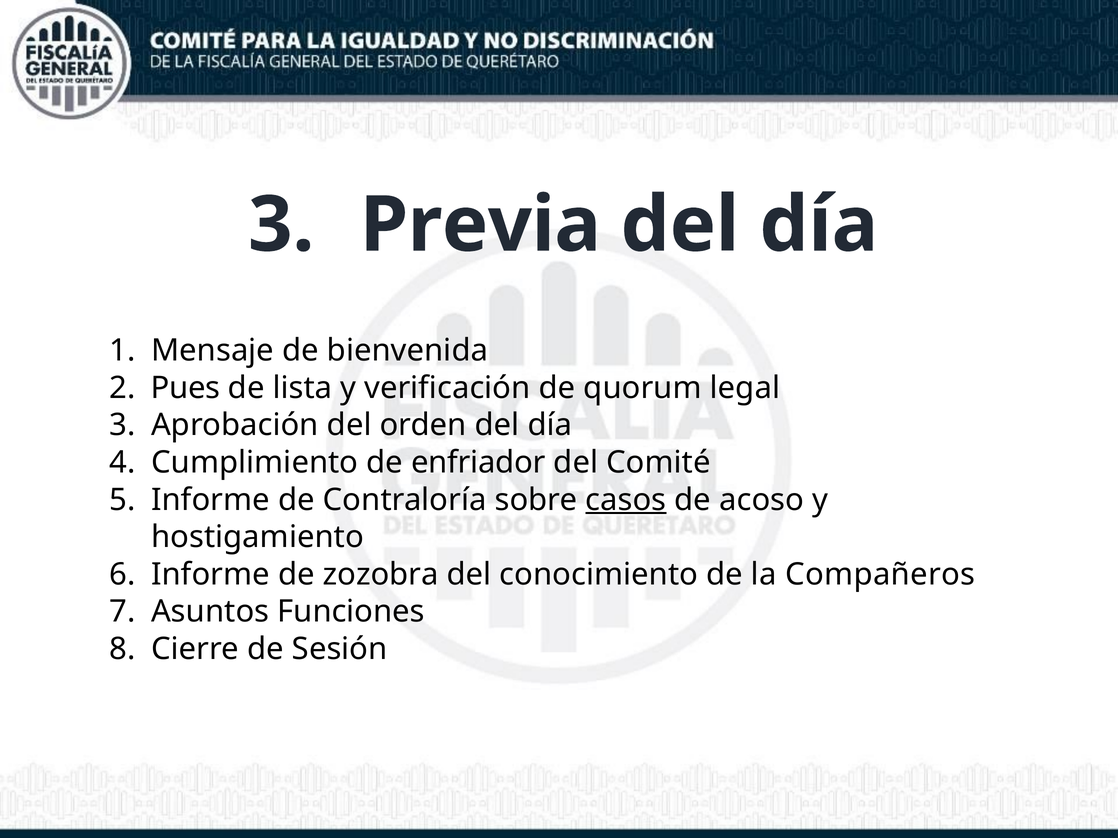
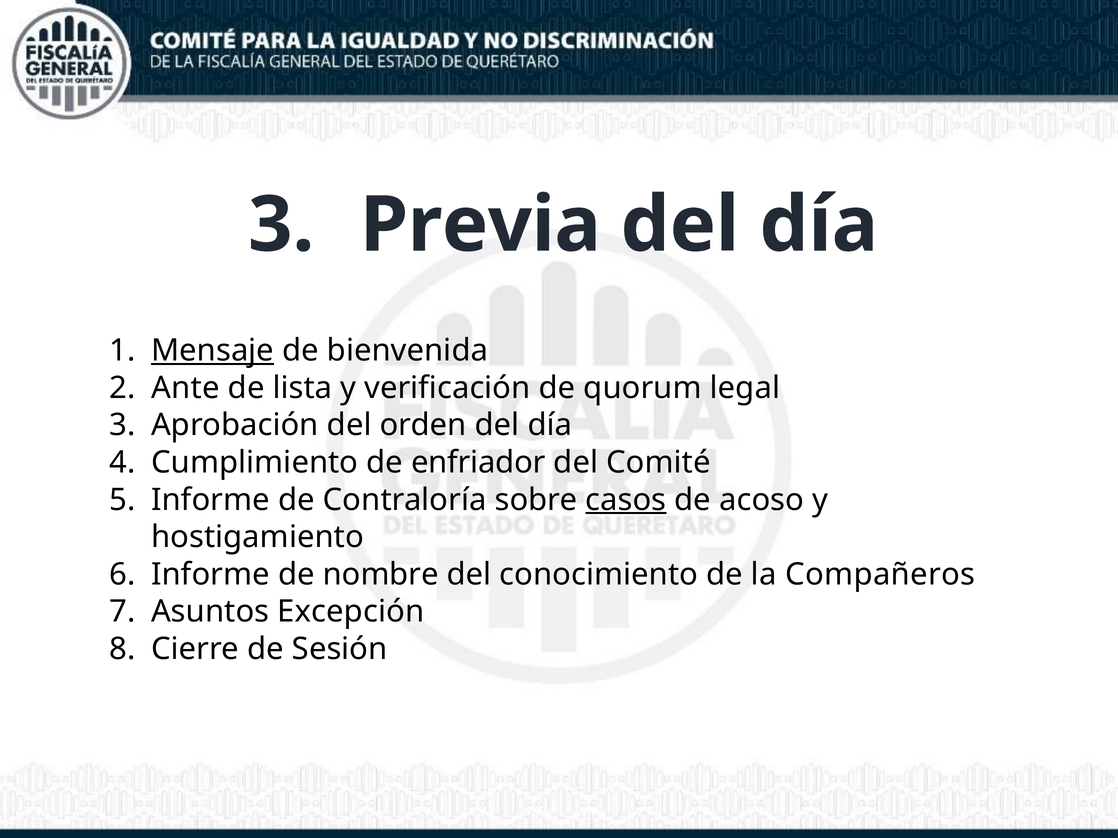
Mensaje underline: none -> present (213, 351)
Pues: Pues -> Ante (185, 388)
zozobra: zozobra -> nombre (381, 575)
Funciones: Funciones -> Excepción (351, 612)
